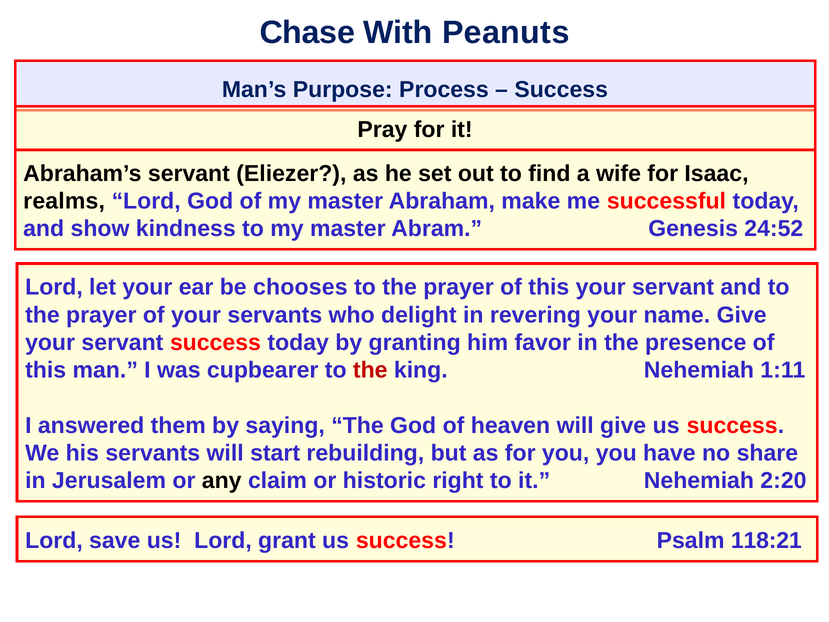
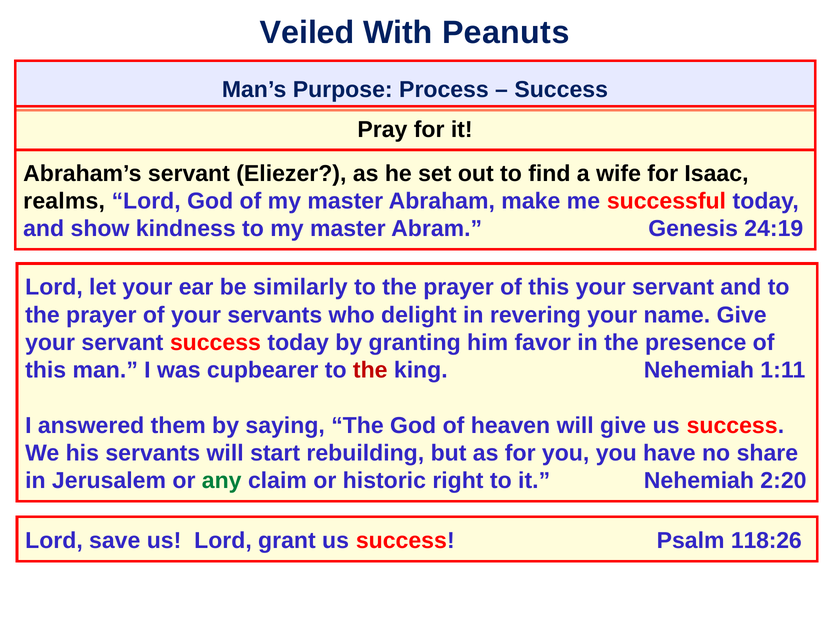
Chase: Chase -> Veiled (307, 33)
24:52: 24:52 -> 24:19 (774, 229)
chooses: chooses -> similarly (300, 287)
any colour: black -> green (222, 481)
118:21: 118:21 -> 118:26 (766, 540)
